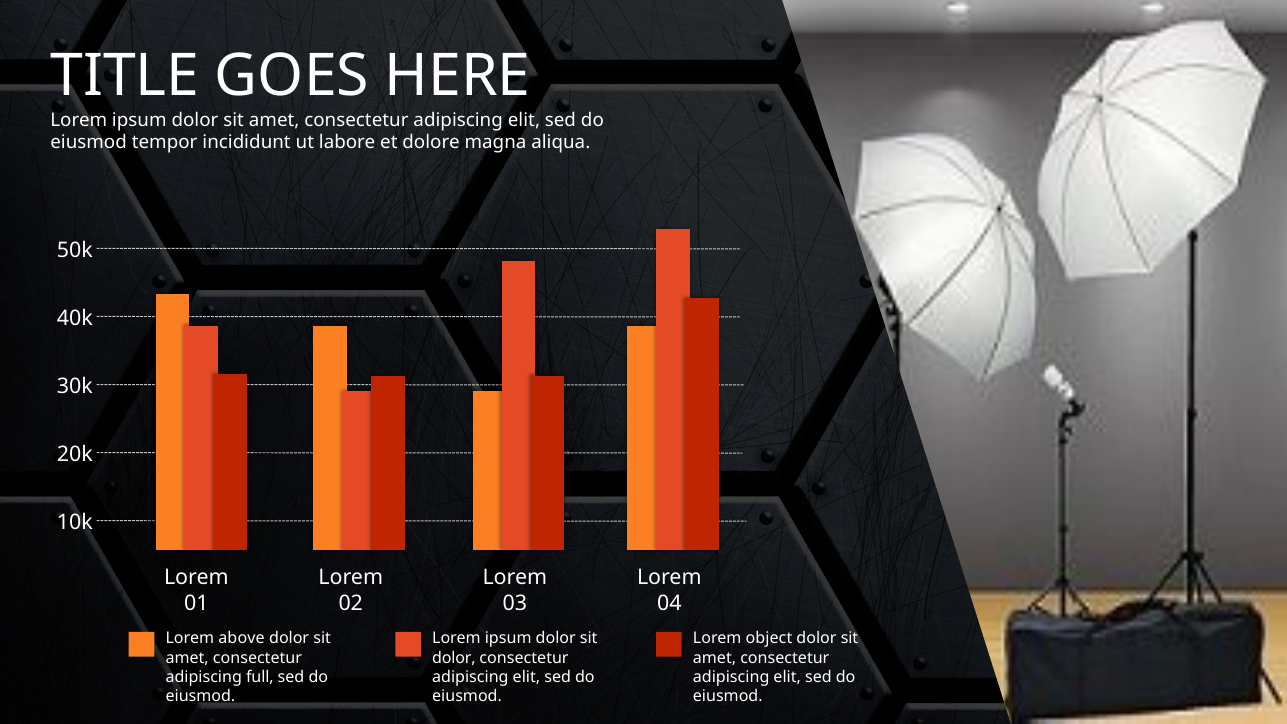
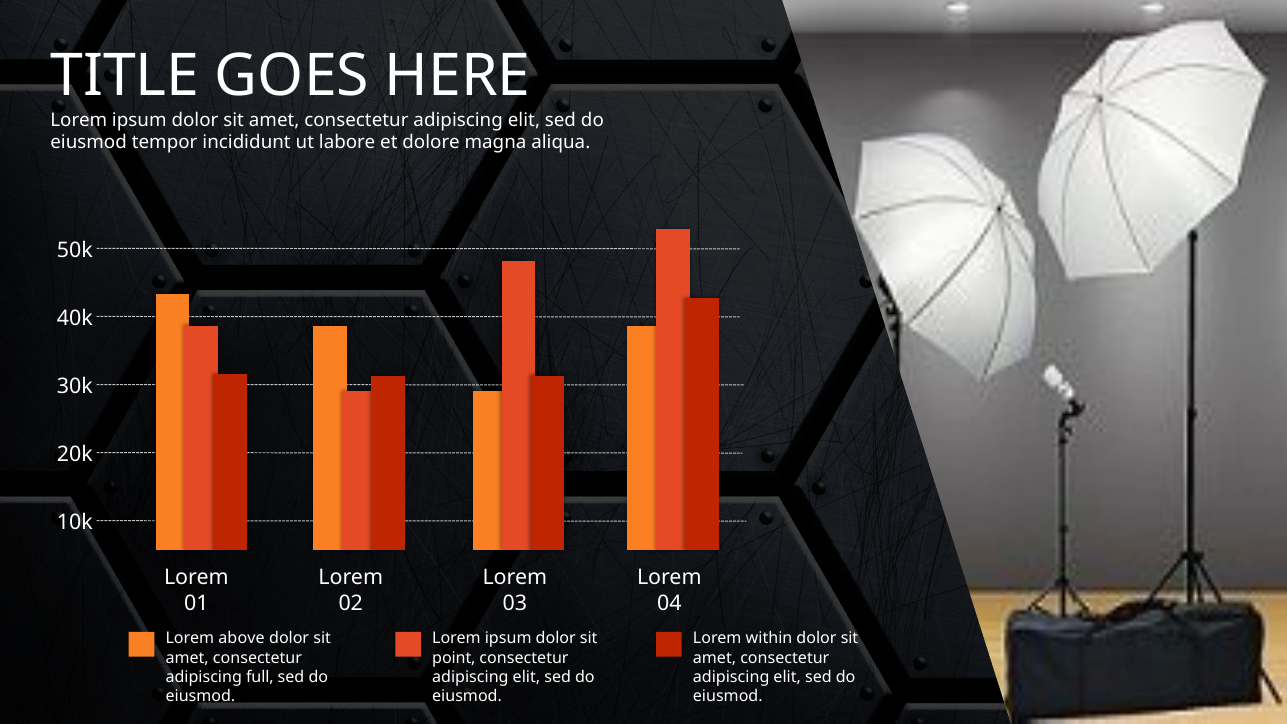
object: object -> within (769, 638)
dolor: dolor -> point (454, 658)
